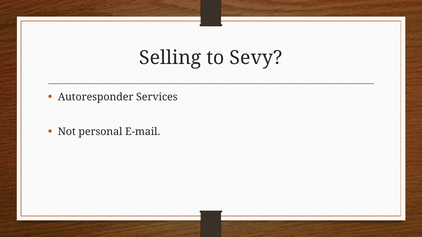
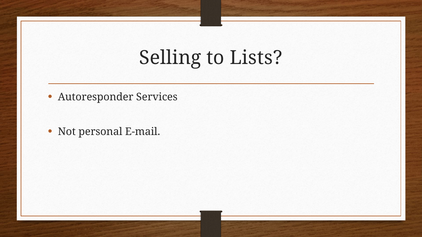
Sevy: Sevy -> Lists (256, 58)
